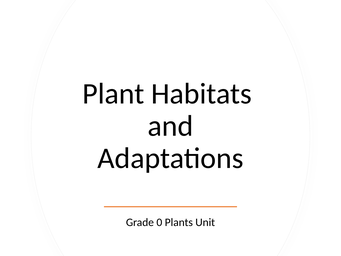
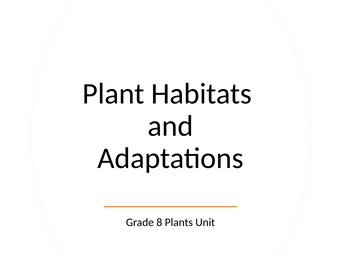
0: 0 -> 8 (159, 222)
